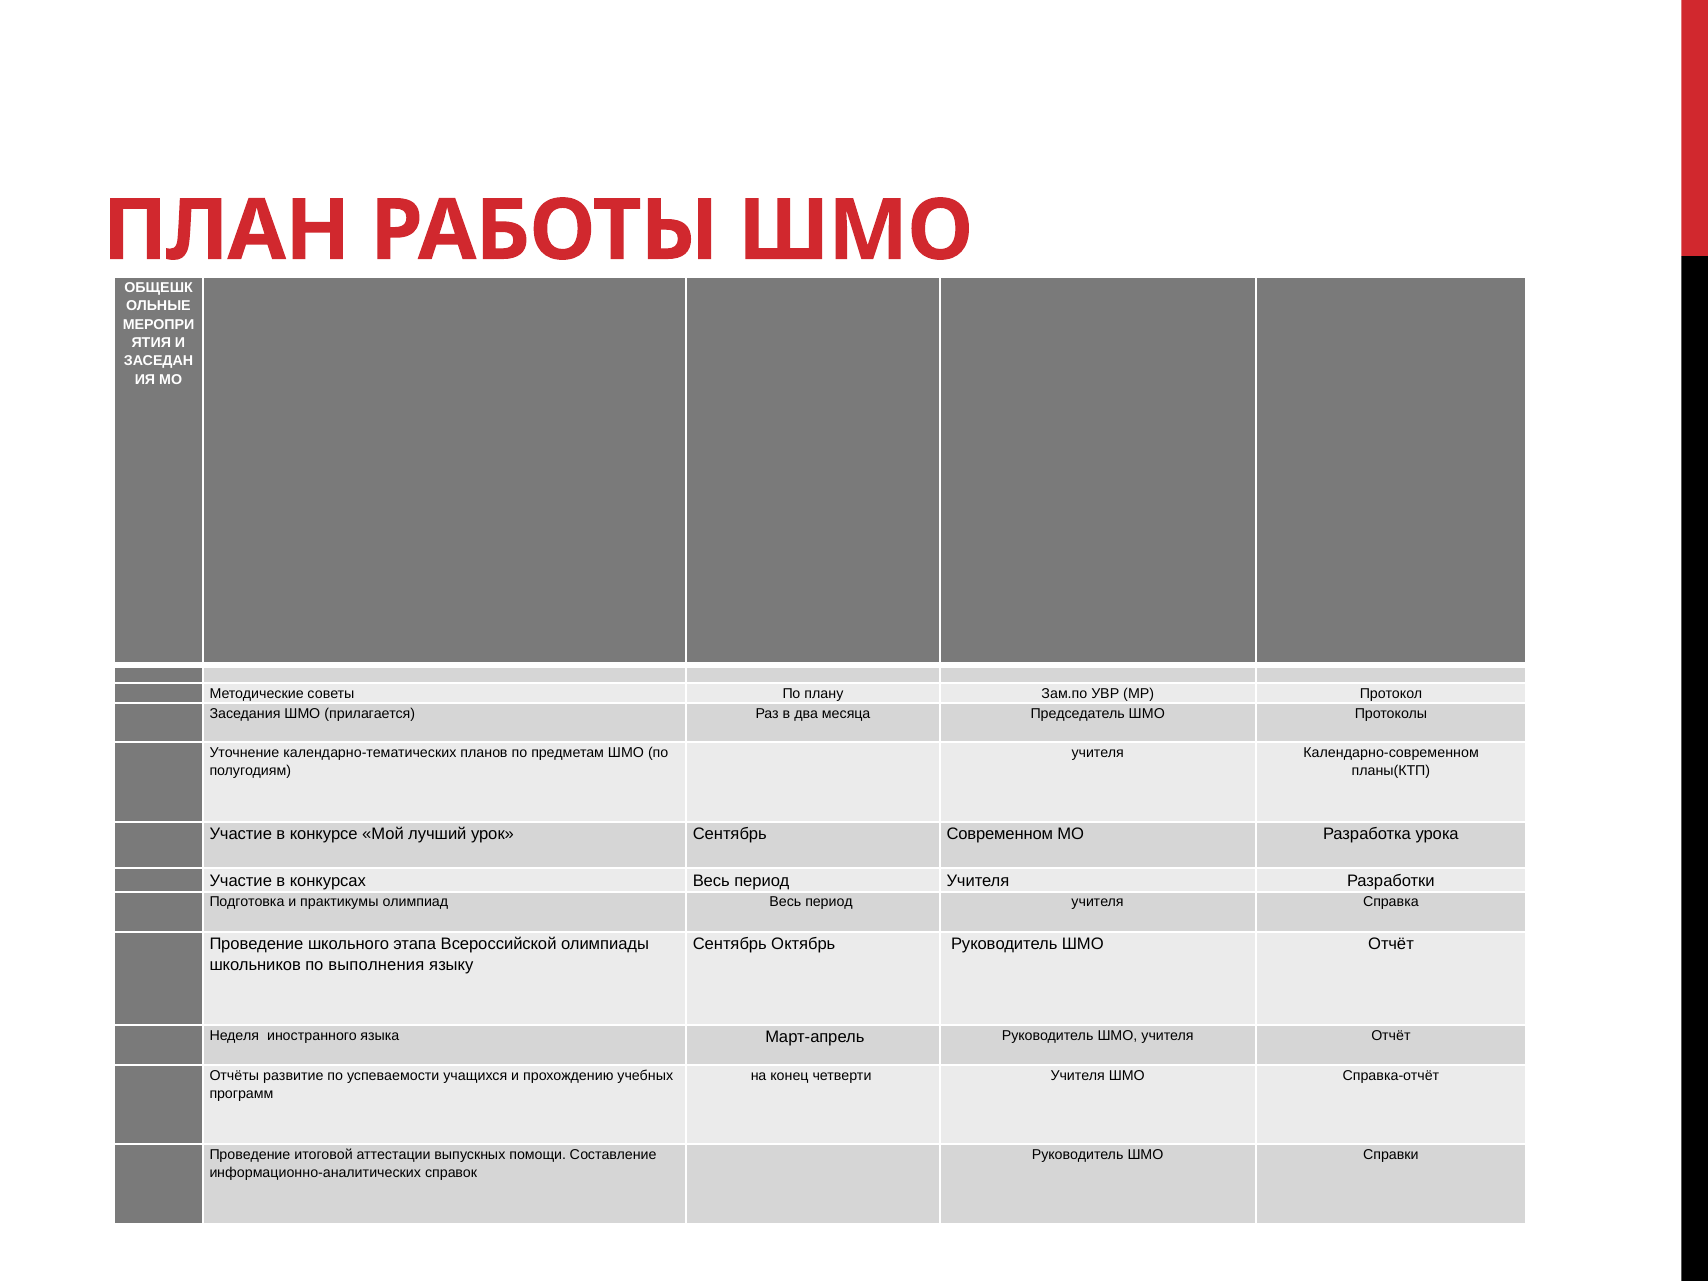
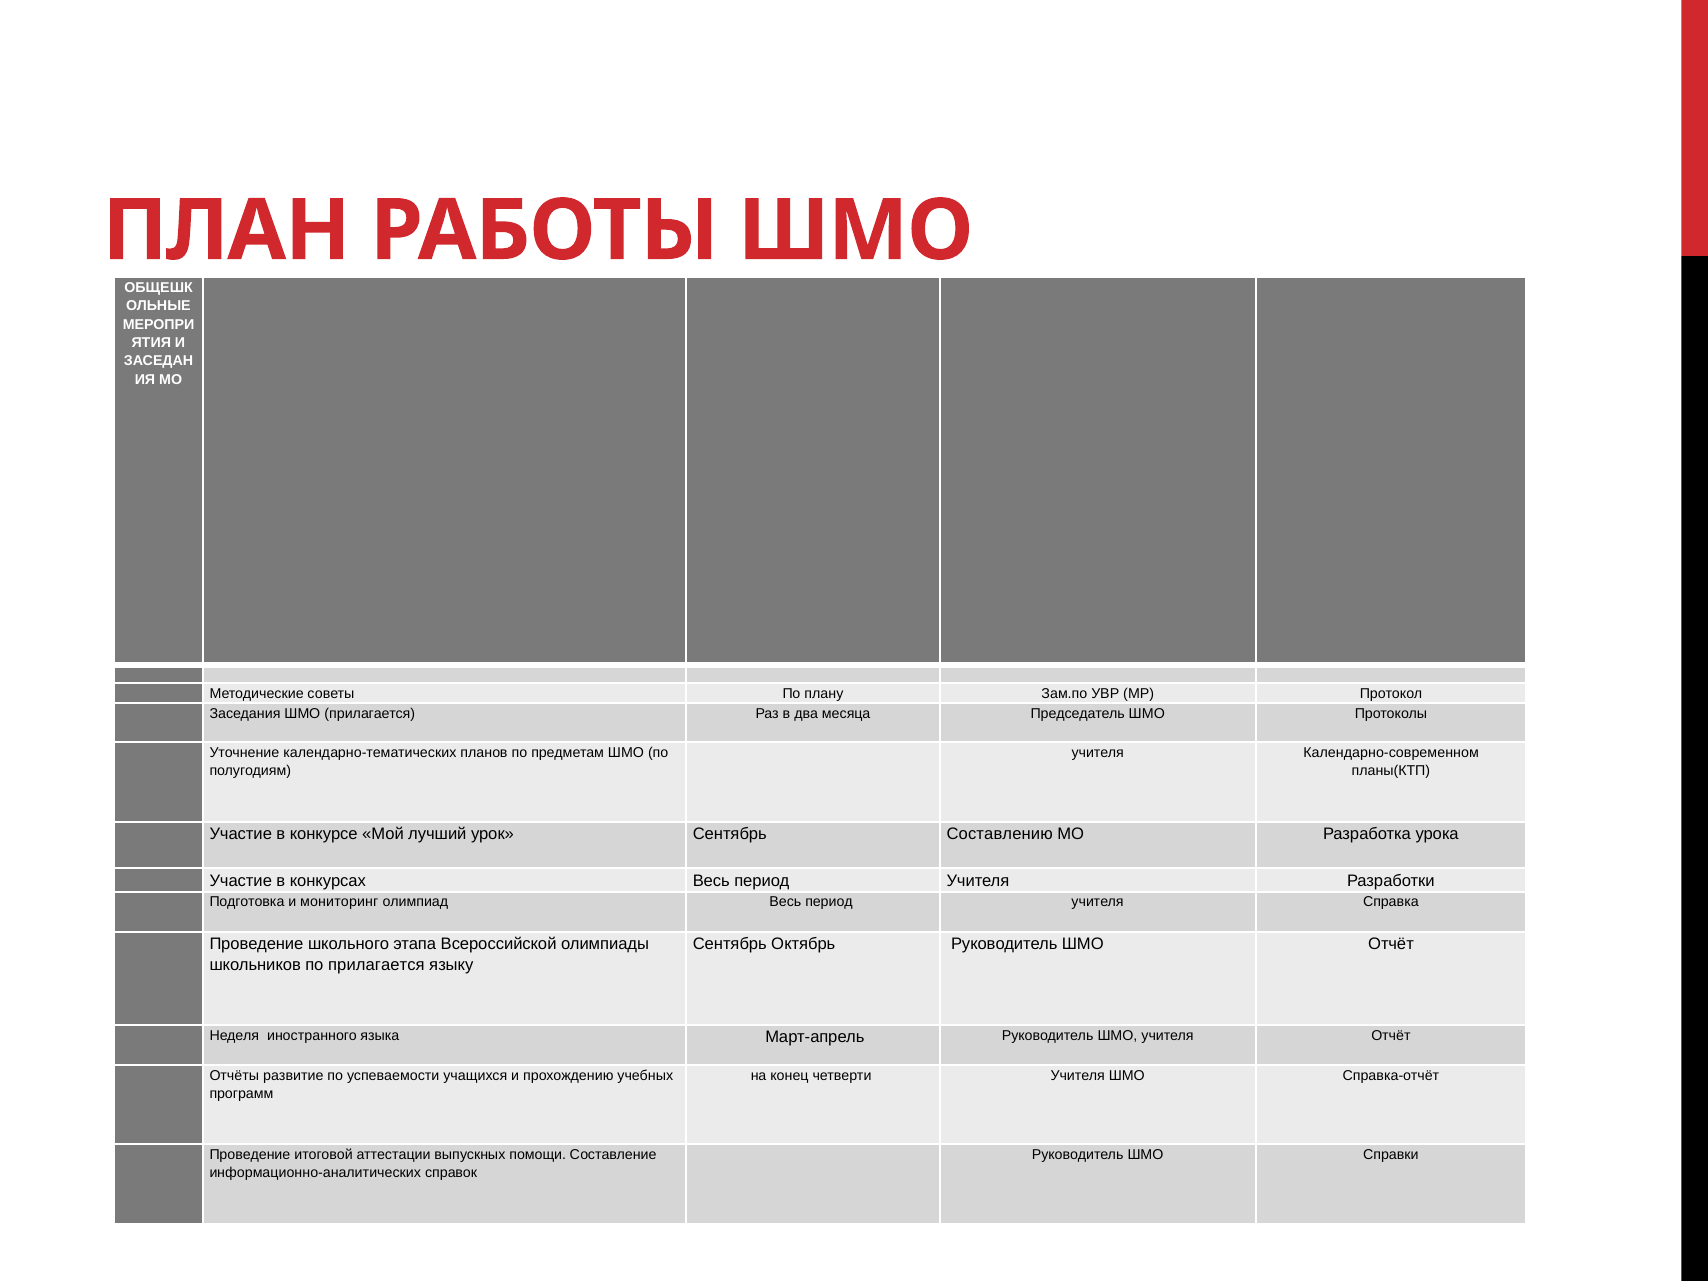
Современном: Современном -> Составлению (1000, 834)
практикумы: практикумы -> мониторинг (339, 902)
по выполнения: выполнения -> прилагается (376, 965)
